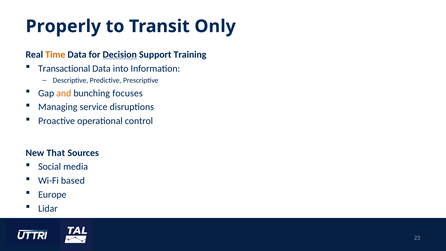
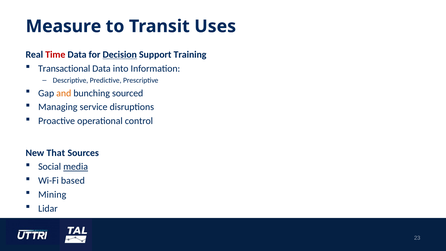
Properly: Properly -> Measure (63, 26)
Only: Only -> Uses (215, 26)
Time colour: orange -> red (55, 55)
focuses: focuses -> sourced (128, 93)
media underline: none -> present (76, 167)
Europe: Europe -> Mining (52, 195)
